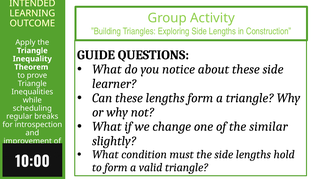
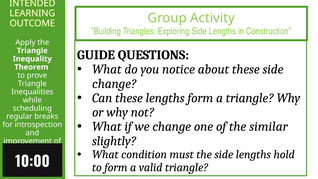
learner: learner -> change (114, 84)
